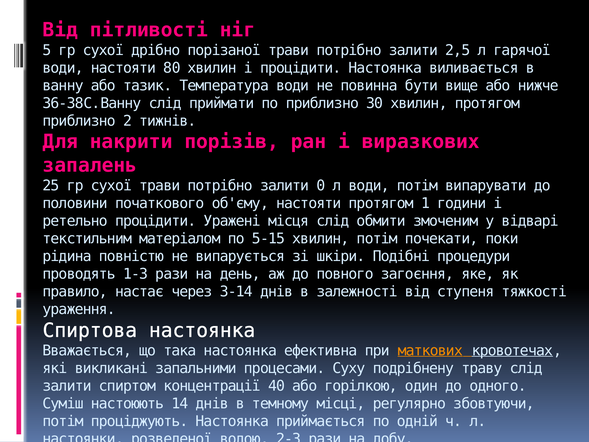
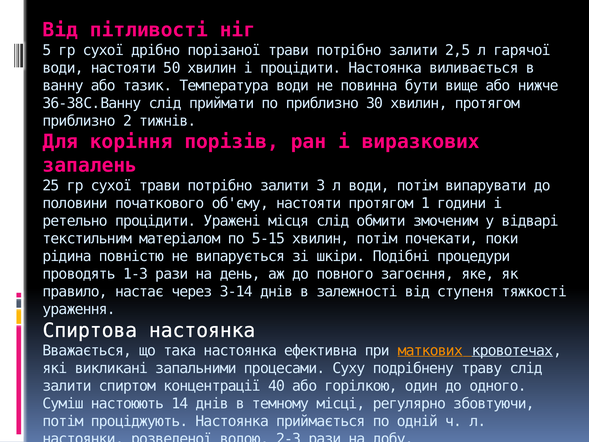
80: 80 -> 50 (172, 68)
накрити: накрити -> коріння (131, 142)
0: 0 -> 3 (321, 186)
